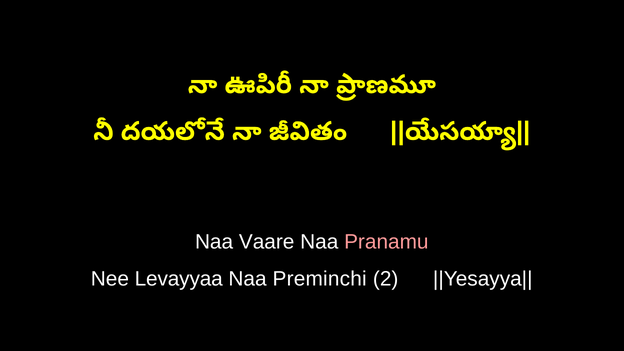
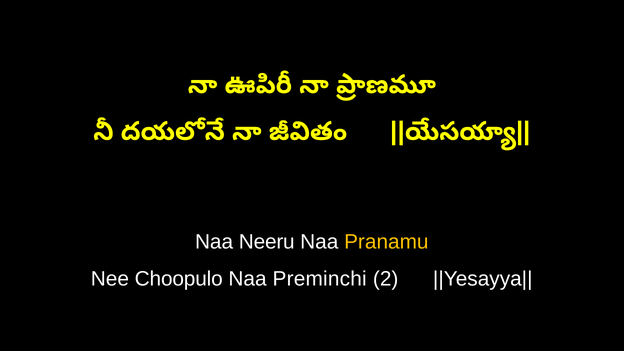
Vaare: Vaare -> Neeru (267, 242)
Pranamu colour: pink -> yellow (386, 242)
Levayyaa: Levayyaa -> Choopulo (179, 279)
